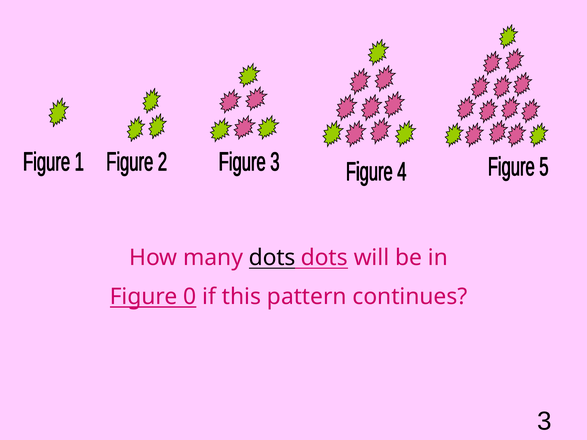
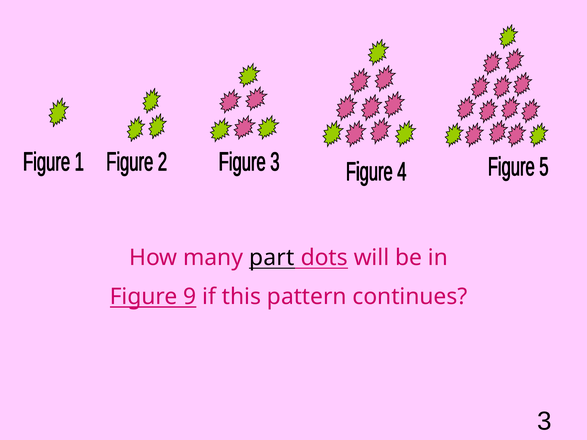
many dots: dots -> part (272, 258)
0: 0 -> 9 (190, 297)
